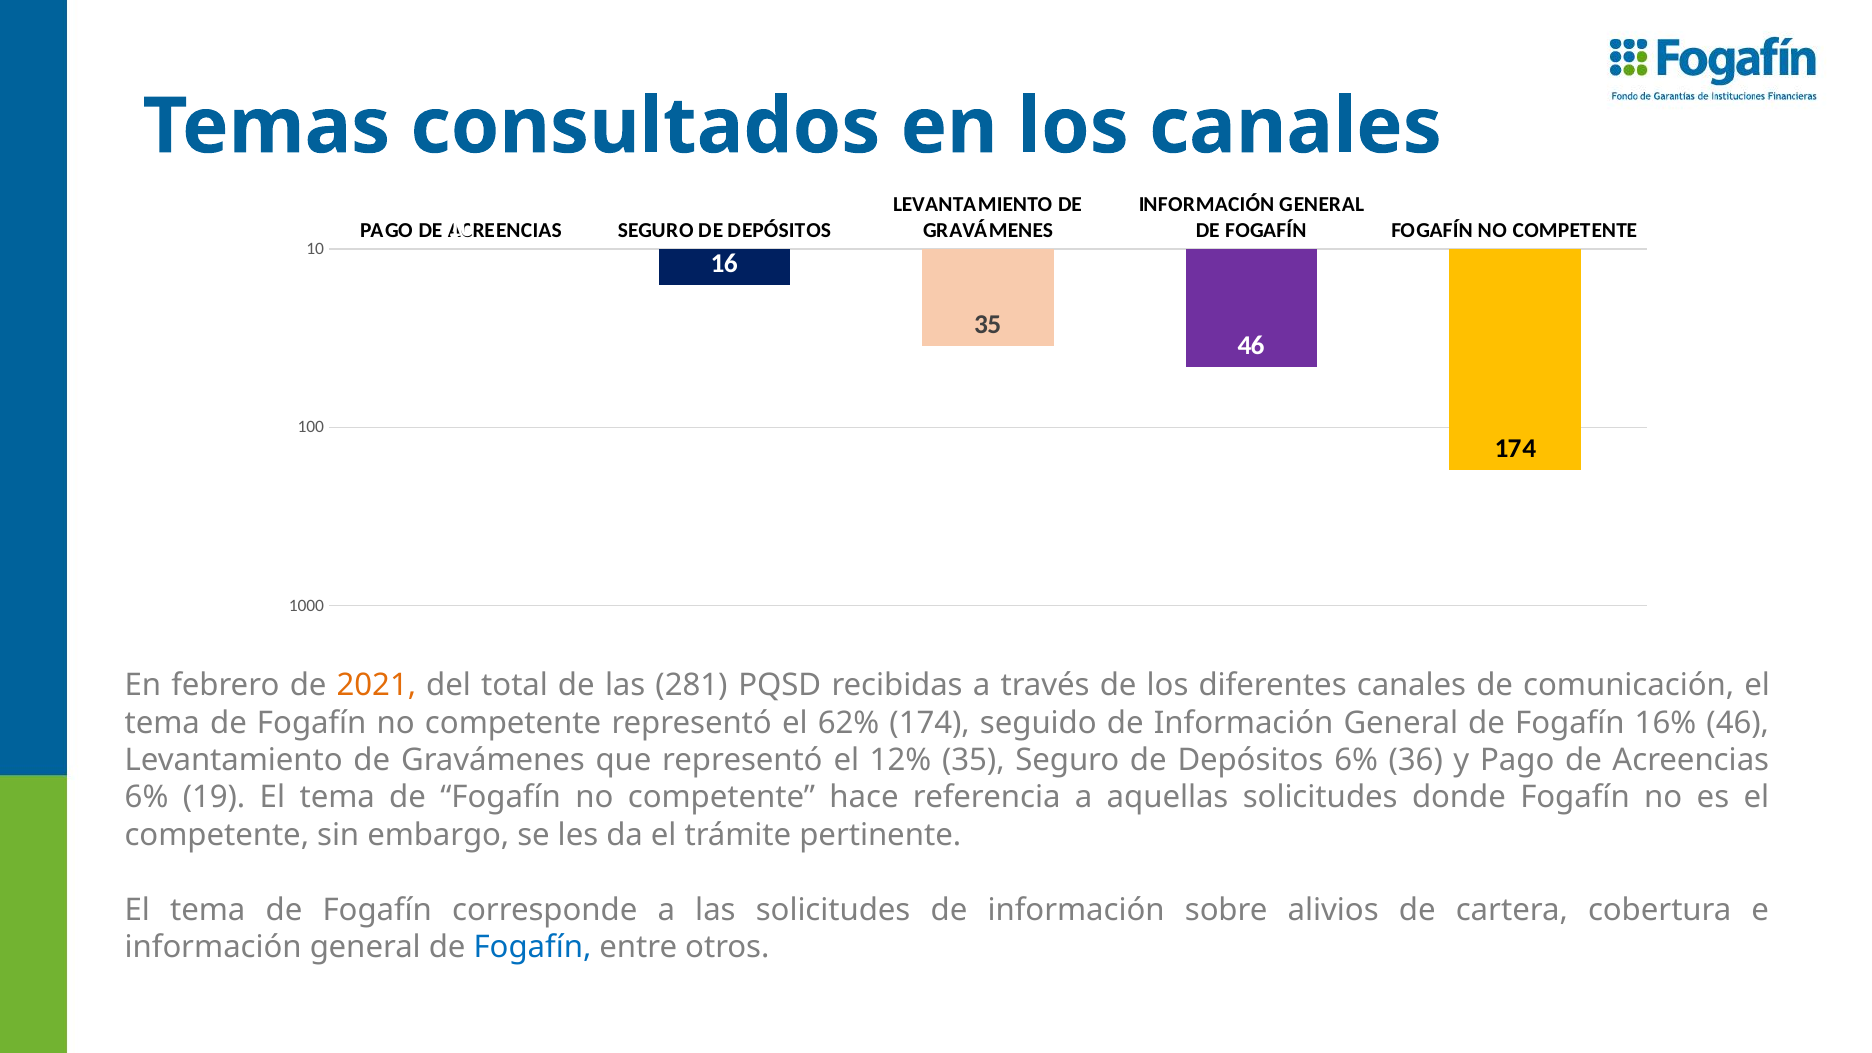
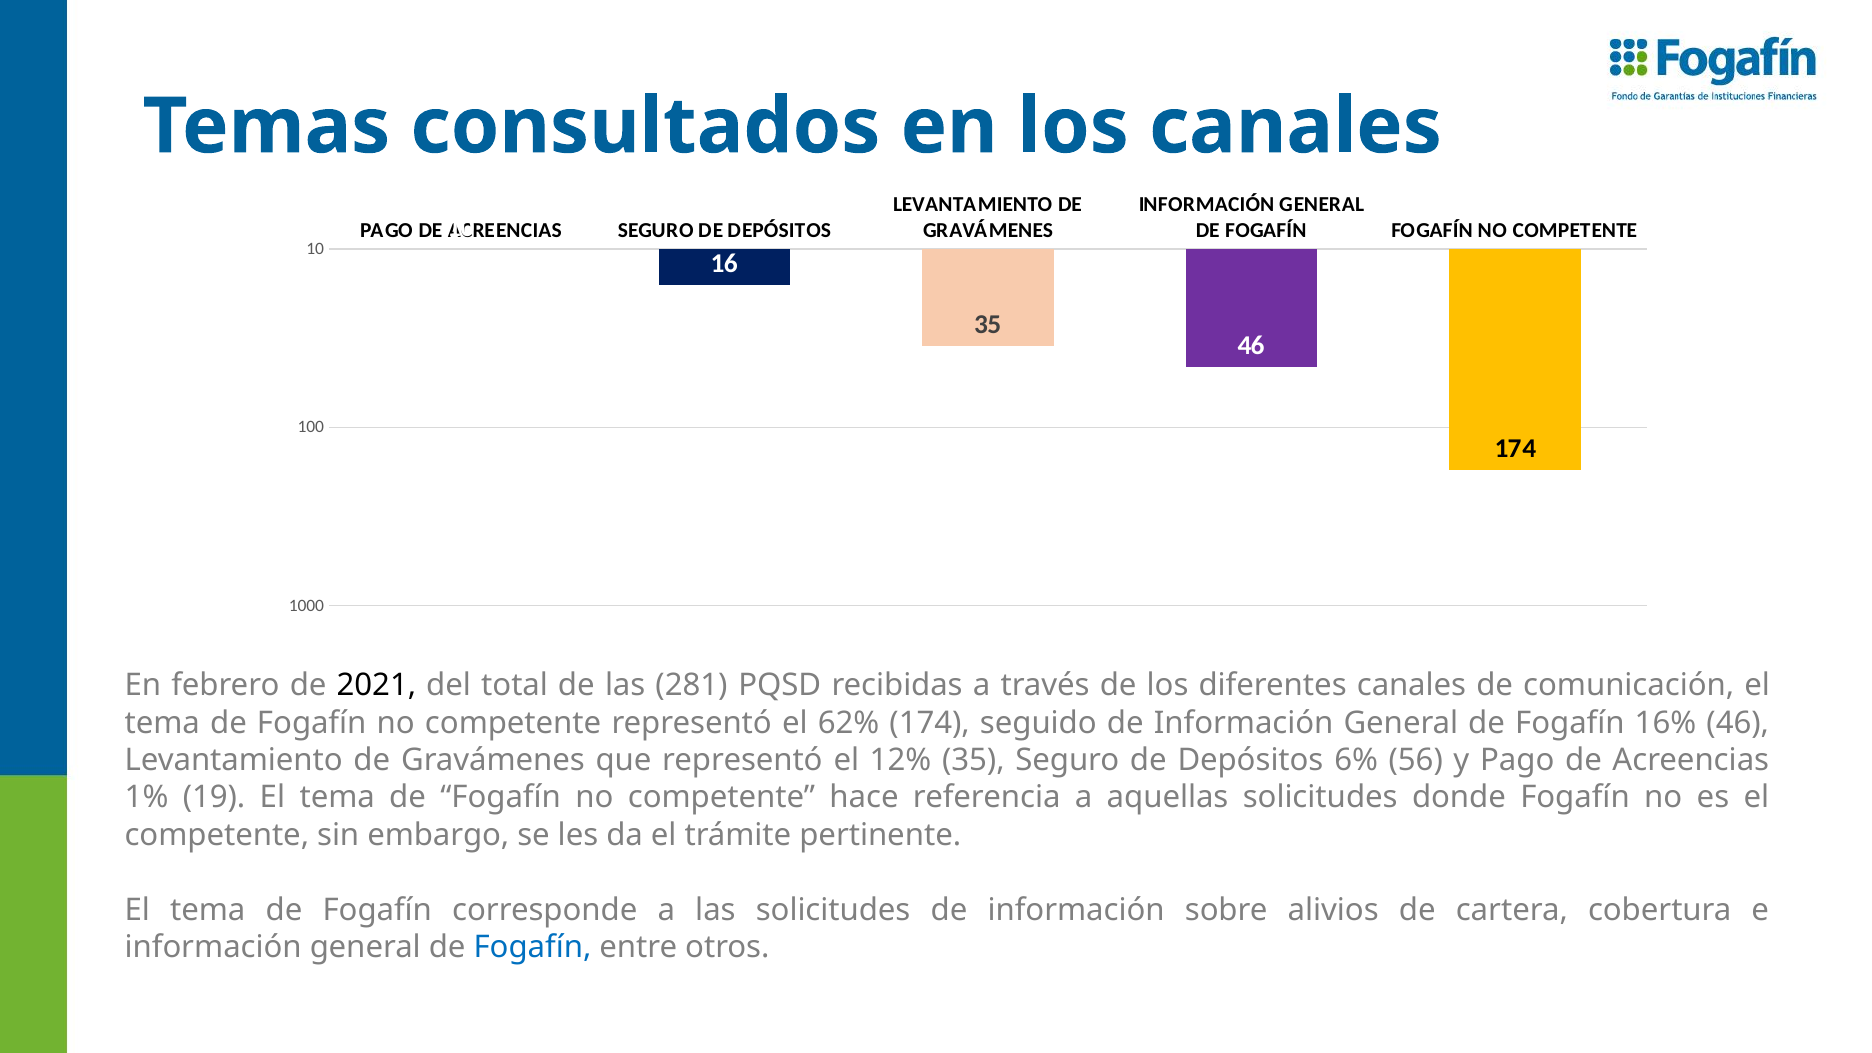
2021 colour: orange -> black (376, 685)
36: 36 -> 56 (1416, 760)
6%: 6% -> 1% (147, 798)
